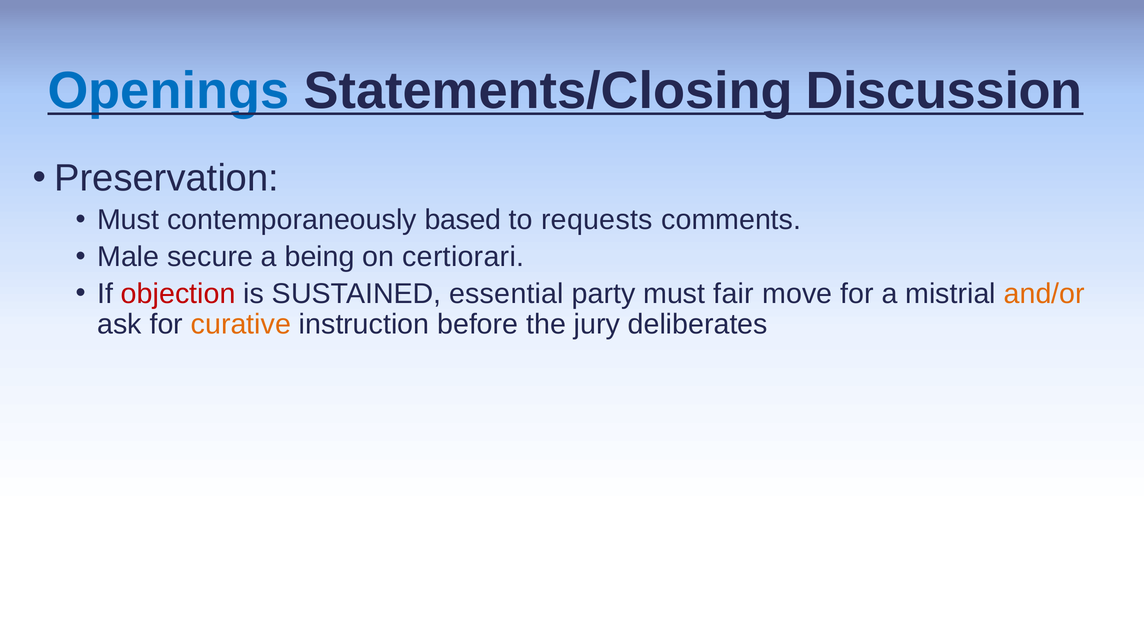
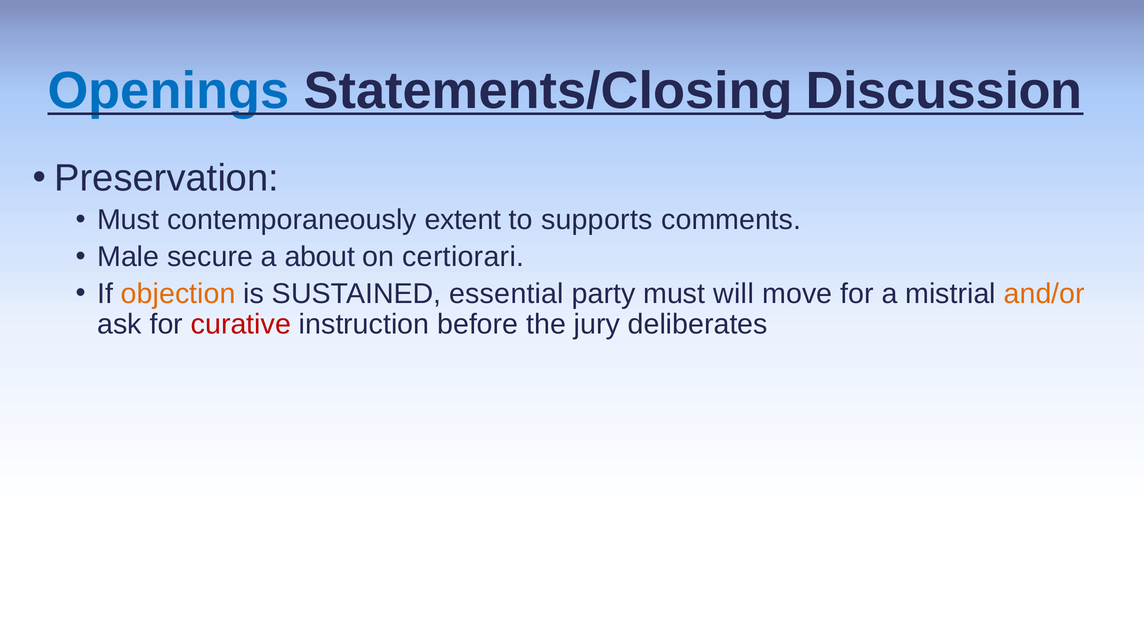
based: based -> extent (463, 220)
requests: requests -> supports (597, 220)
being: being -> about (320, 257)
objection colour: red -> orange (178, 294)
fair: fair -> will (734, 294)
curative colour: orange -> red (241, 325)
